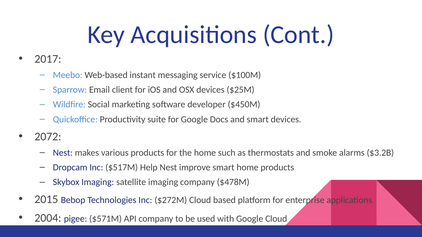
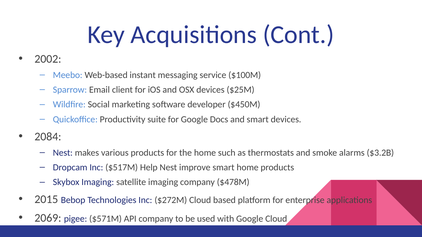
2017: 2017 -> 2002 (48, 59)
2072: 2072 -> 2084 (48, 137)
2004: 2004 -> 2069 (48, 218)
